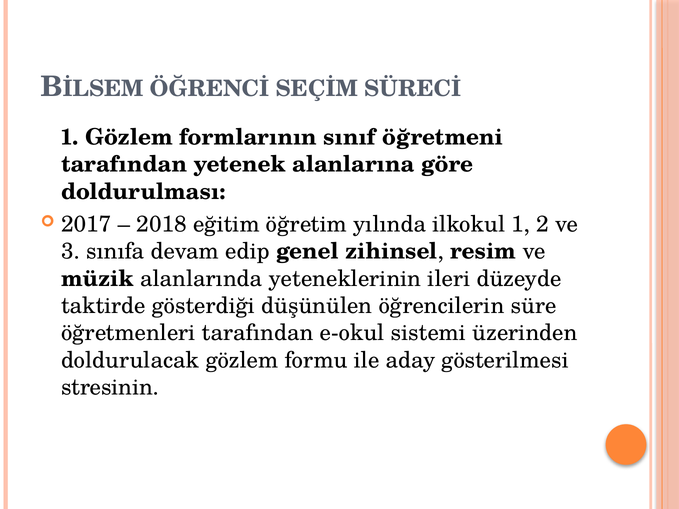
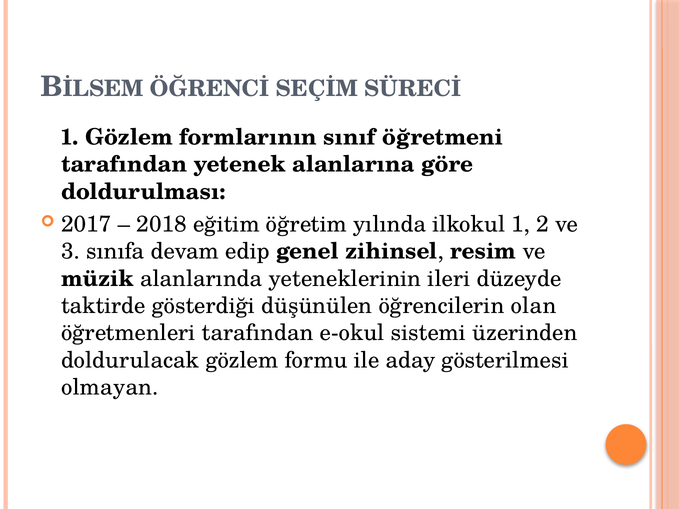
süre: süre -> olan (534, 306)
stresinin: stresinin -> olmayan (110, 387)
